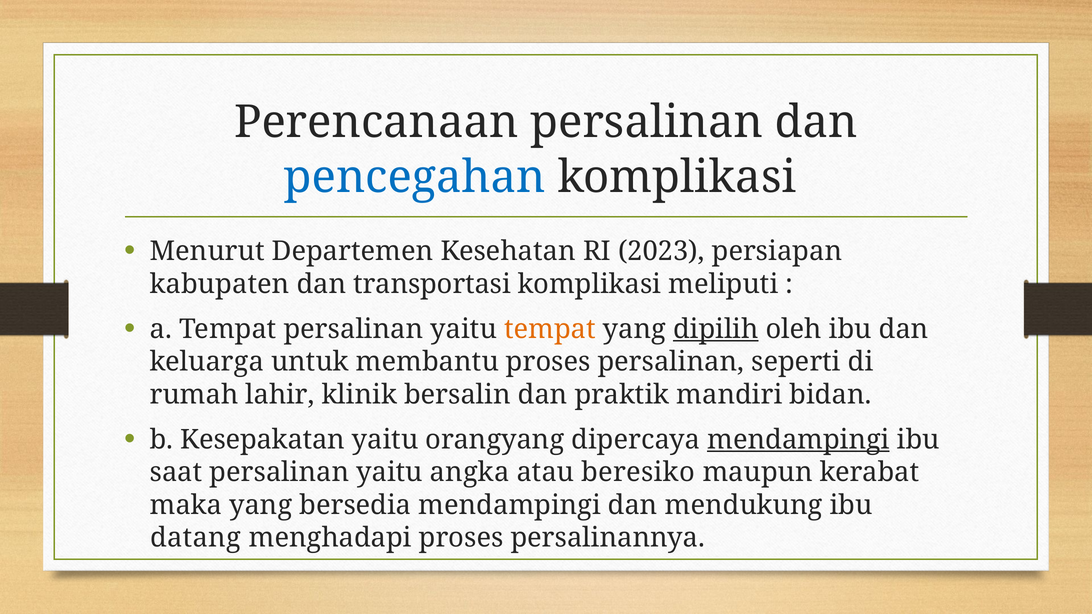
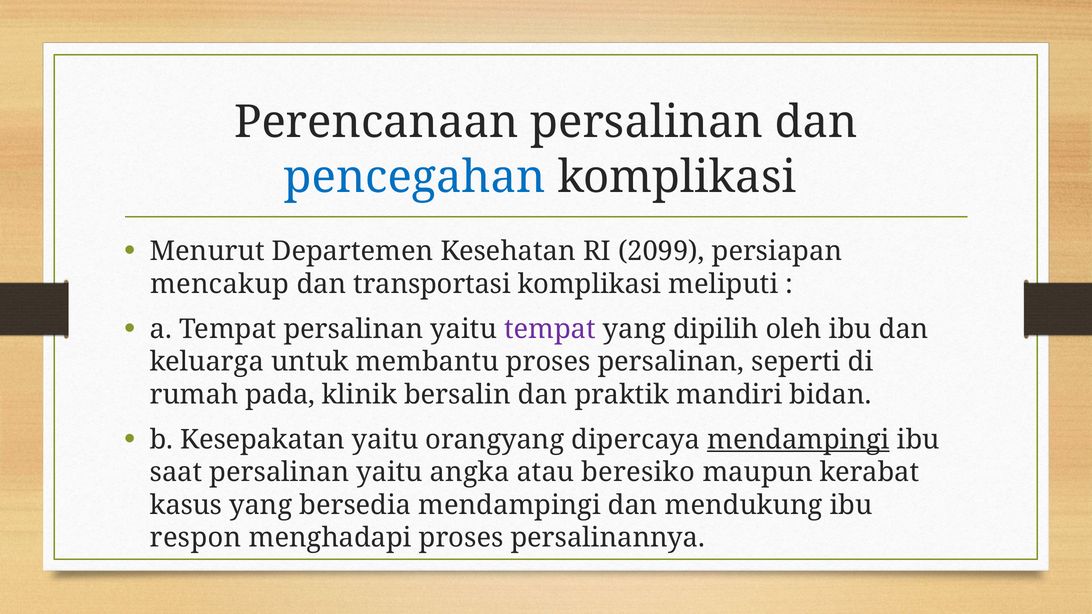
2023: 2023 -> 2099 (661, 251)
kabupaten: kabupaten -> mencakup (219, 284)
tempat colour: orange -> purple (550, 329)
dipilih underline: present -> none (716, 329)
lahir: lahir -> pada (280, 395)
maka: maka -> kasus (186, 505)
datang: datang -> respon (196, 538)
